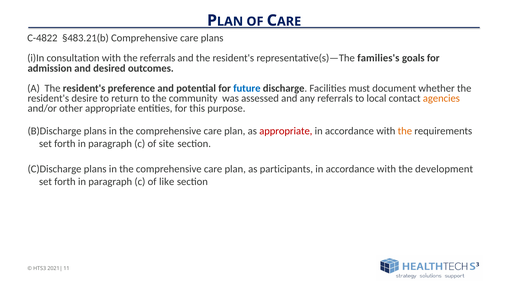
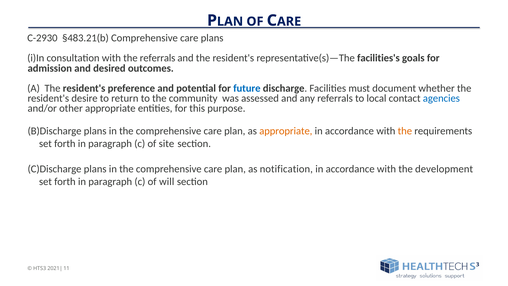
C-4822: C-4822 -> C-2930 (42, 38)
families's: families's -> facilities's (378, 58)
agencies colour: orange -> blue (441, 98)
appropriate colour: red -> orange (286, 131)
participants: participants -> notification (286, 169)
like: like -> will (167, 182)
